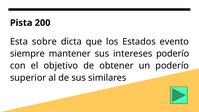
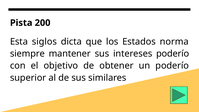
sobre: sobre -> siglos (44, 42)
evento: evento -> norma (174, 42)
